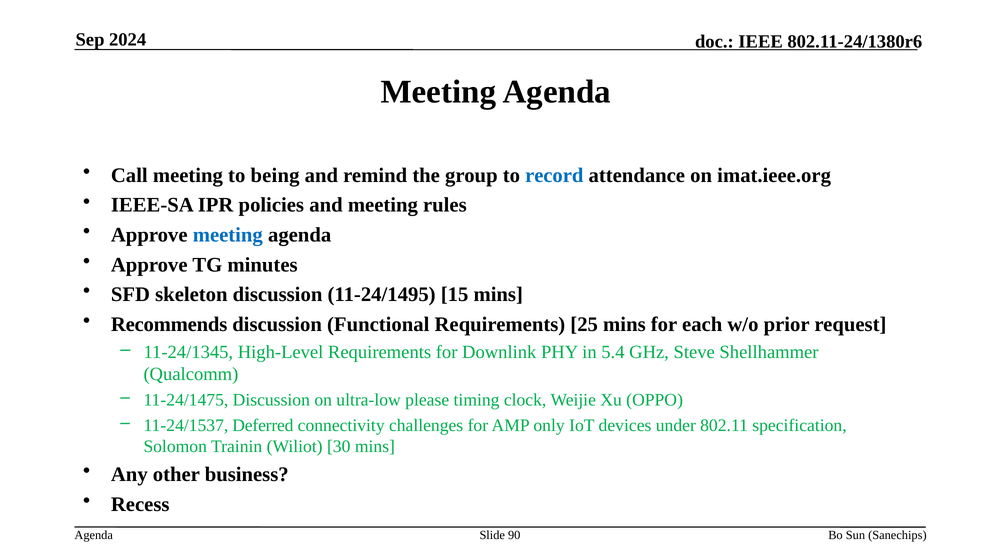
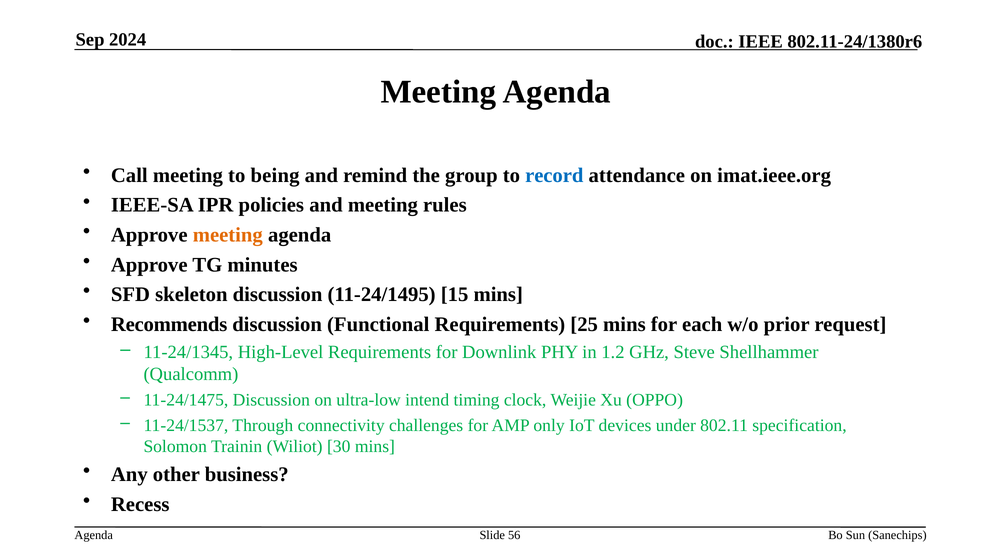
meeting colour: blue -> orange (228, 235)
5.4: 5.4 -> 1.2 (613, 352)
please: please -> intend (427, 400)
Deferred: Deferred -> Through (263, 425)
90: 90 -> 56 (514, 535)
